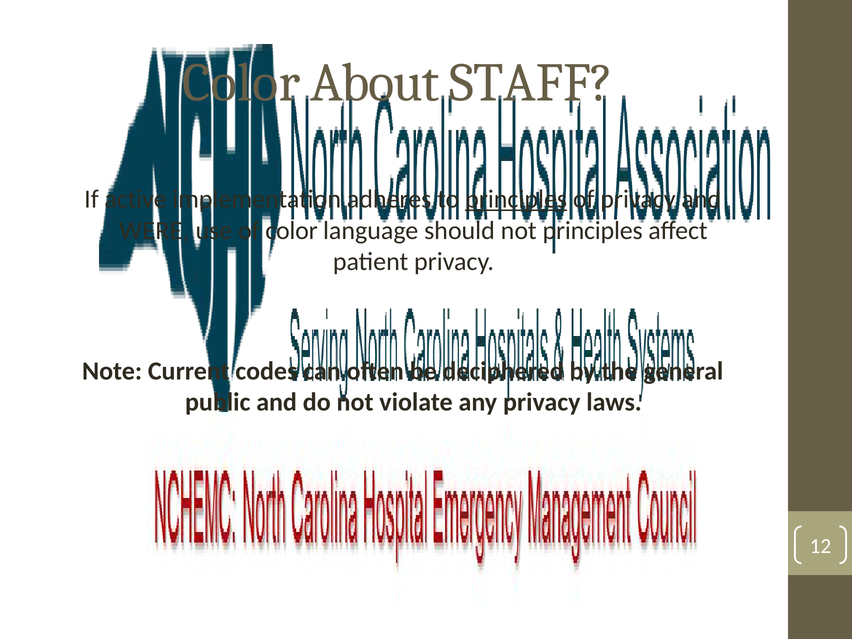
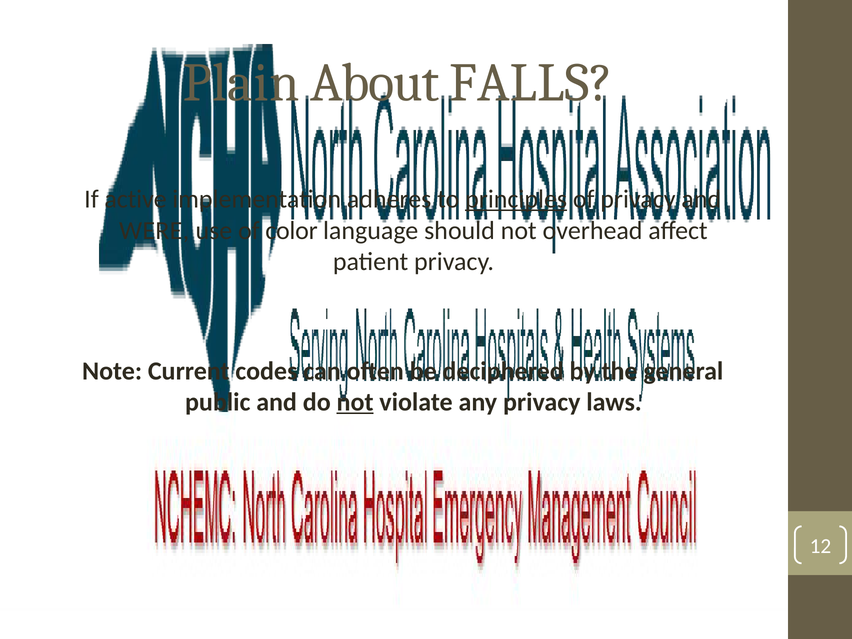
Color: Color -> Plain (241, 83)
STAFF: STAFF -> FALLS (531, 83)
not principles: principles -> overhead (593, 230)
not underline: none -> present (355, 402)
